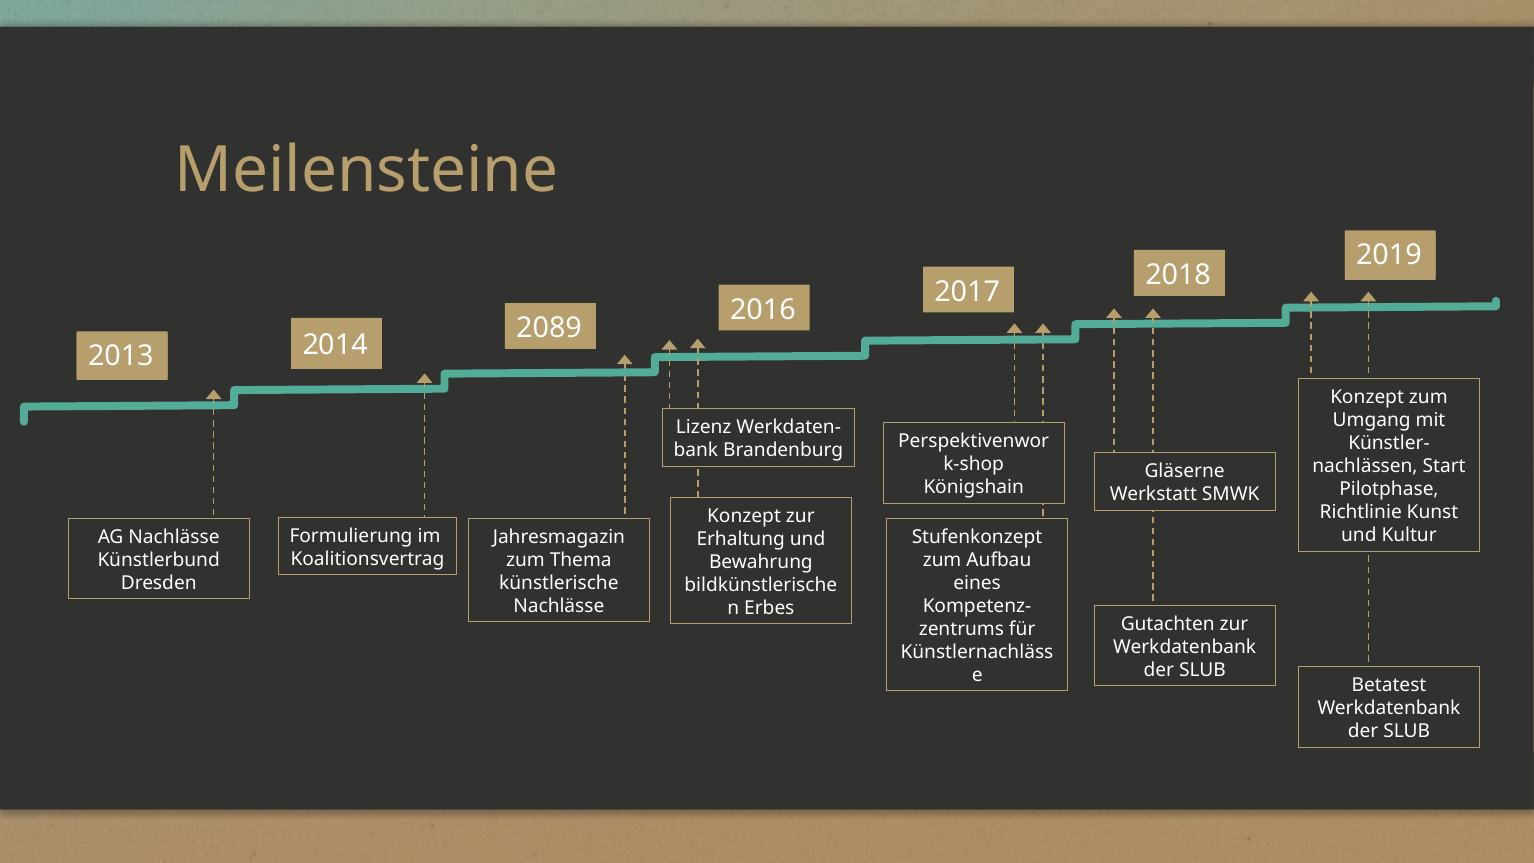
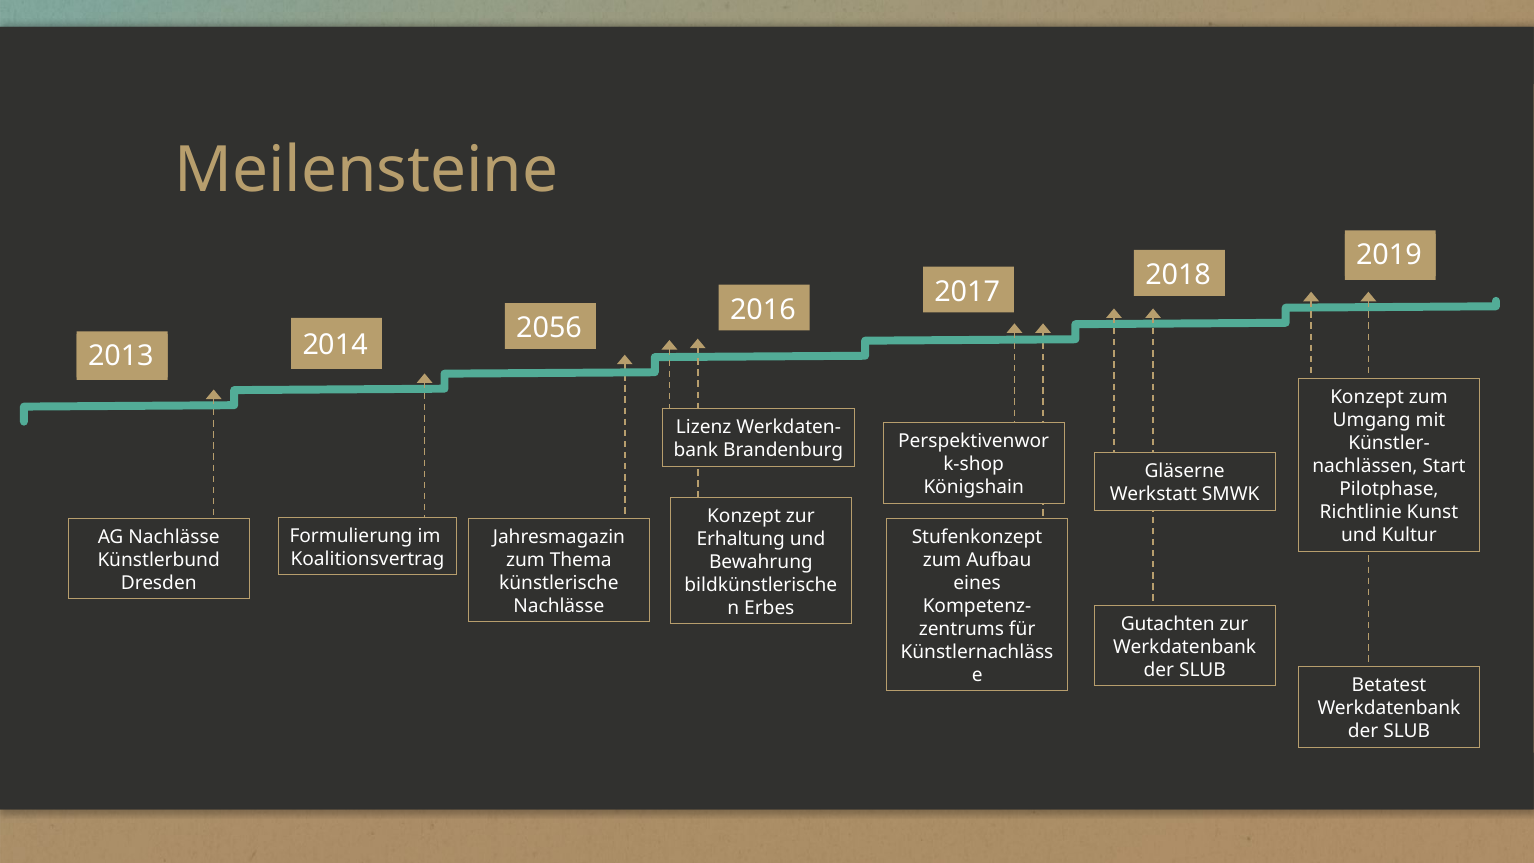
2089: 2089 -> 2056 (549, 328)
